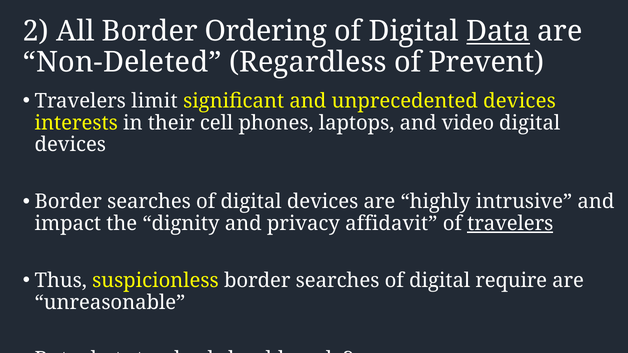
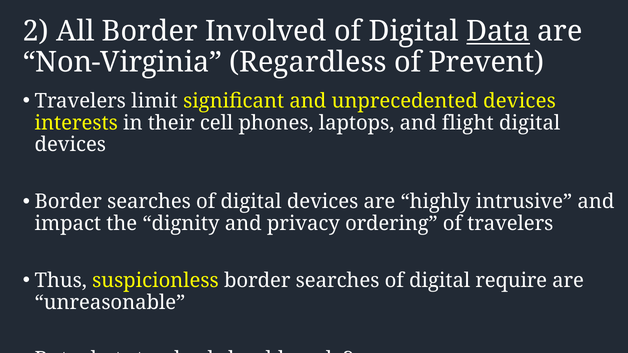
Ordering: Ordering -> Involved (266, 31)
Non-Deleted: Non-Deleted -> Non-Virginia (122, 62)
video: video -> flight (468, 123)
affidavit: affidavit -> ordering (391, 224)
travelers underline: present -> none (510, 224)
